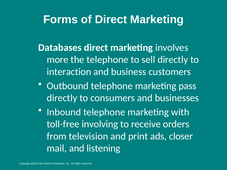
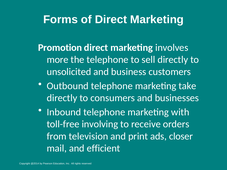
Databases: Databases -> Promotion (60, 48)
interaction: interaction -> unsolicited (69, 72)
pass: pass -> take (187, 86)
listening: listening -> efficient (103, 149)
